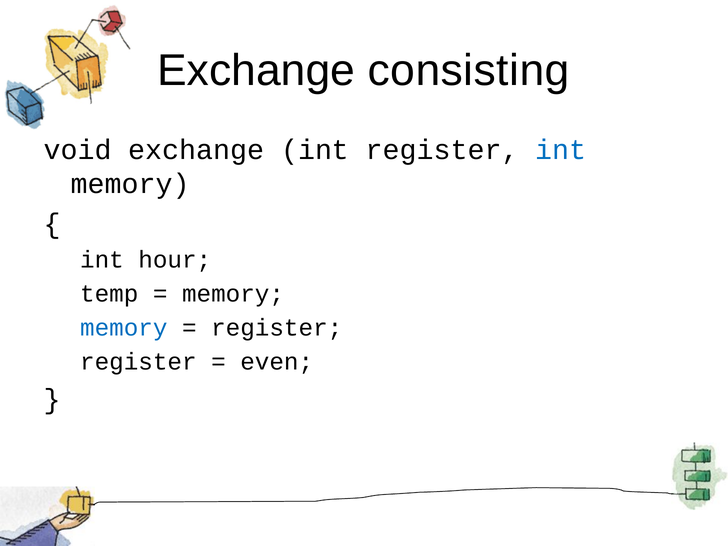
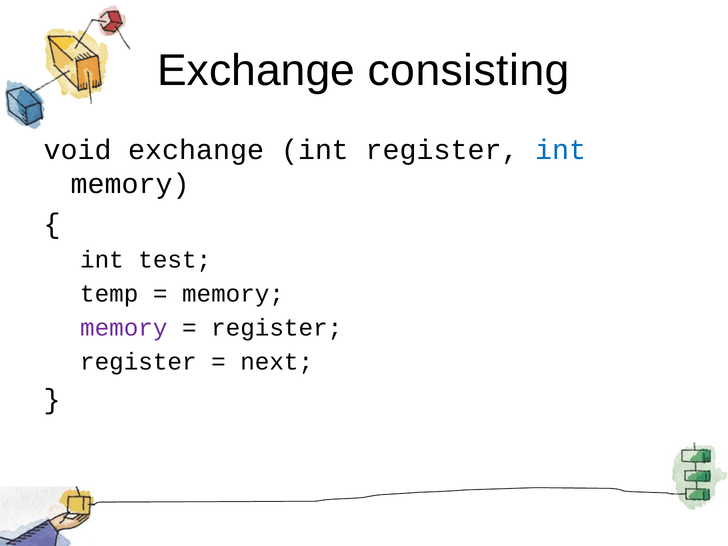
hour: hour -> test (175, 260)
memory colour: blue -> purple (124, 328)
even: even -> next (277, 362)
